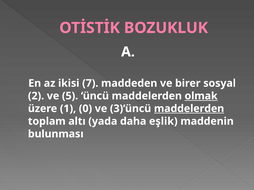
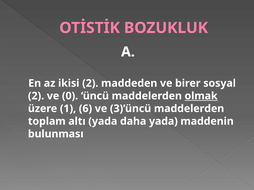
ikisi 7: 7 -> 2 (90, 83)
5: 5 -> 0 (70, 96)
0: 0 -> 6 (85, 109)
maddelerden underline: present -> none (189, 109)
daha eşlik: eşlik -> yada (163, 122)
